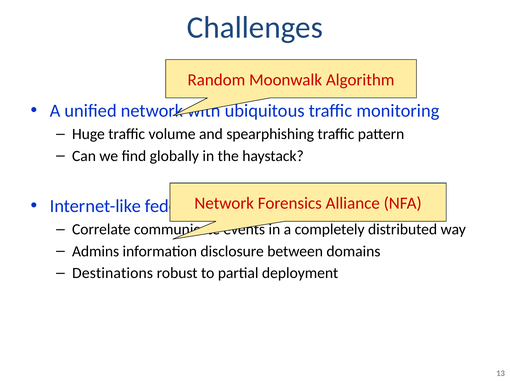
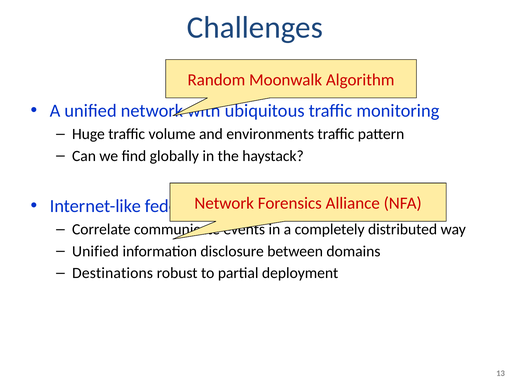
and spearphishing: spearphishing -> environments (270, 134)
Admins: Admins -> Unified (95, 251)
